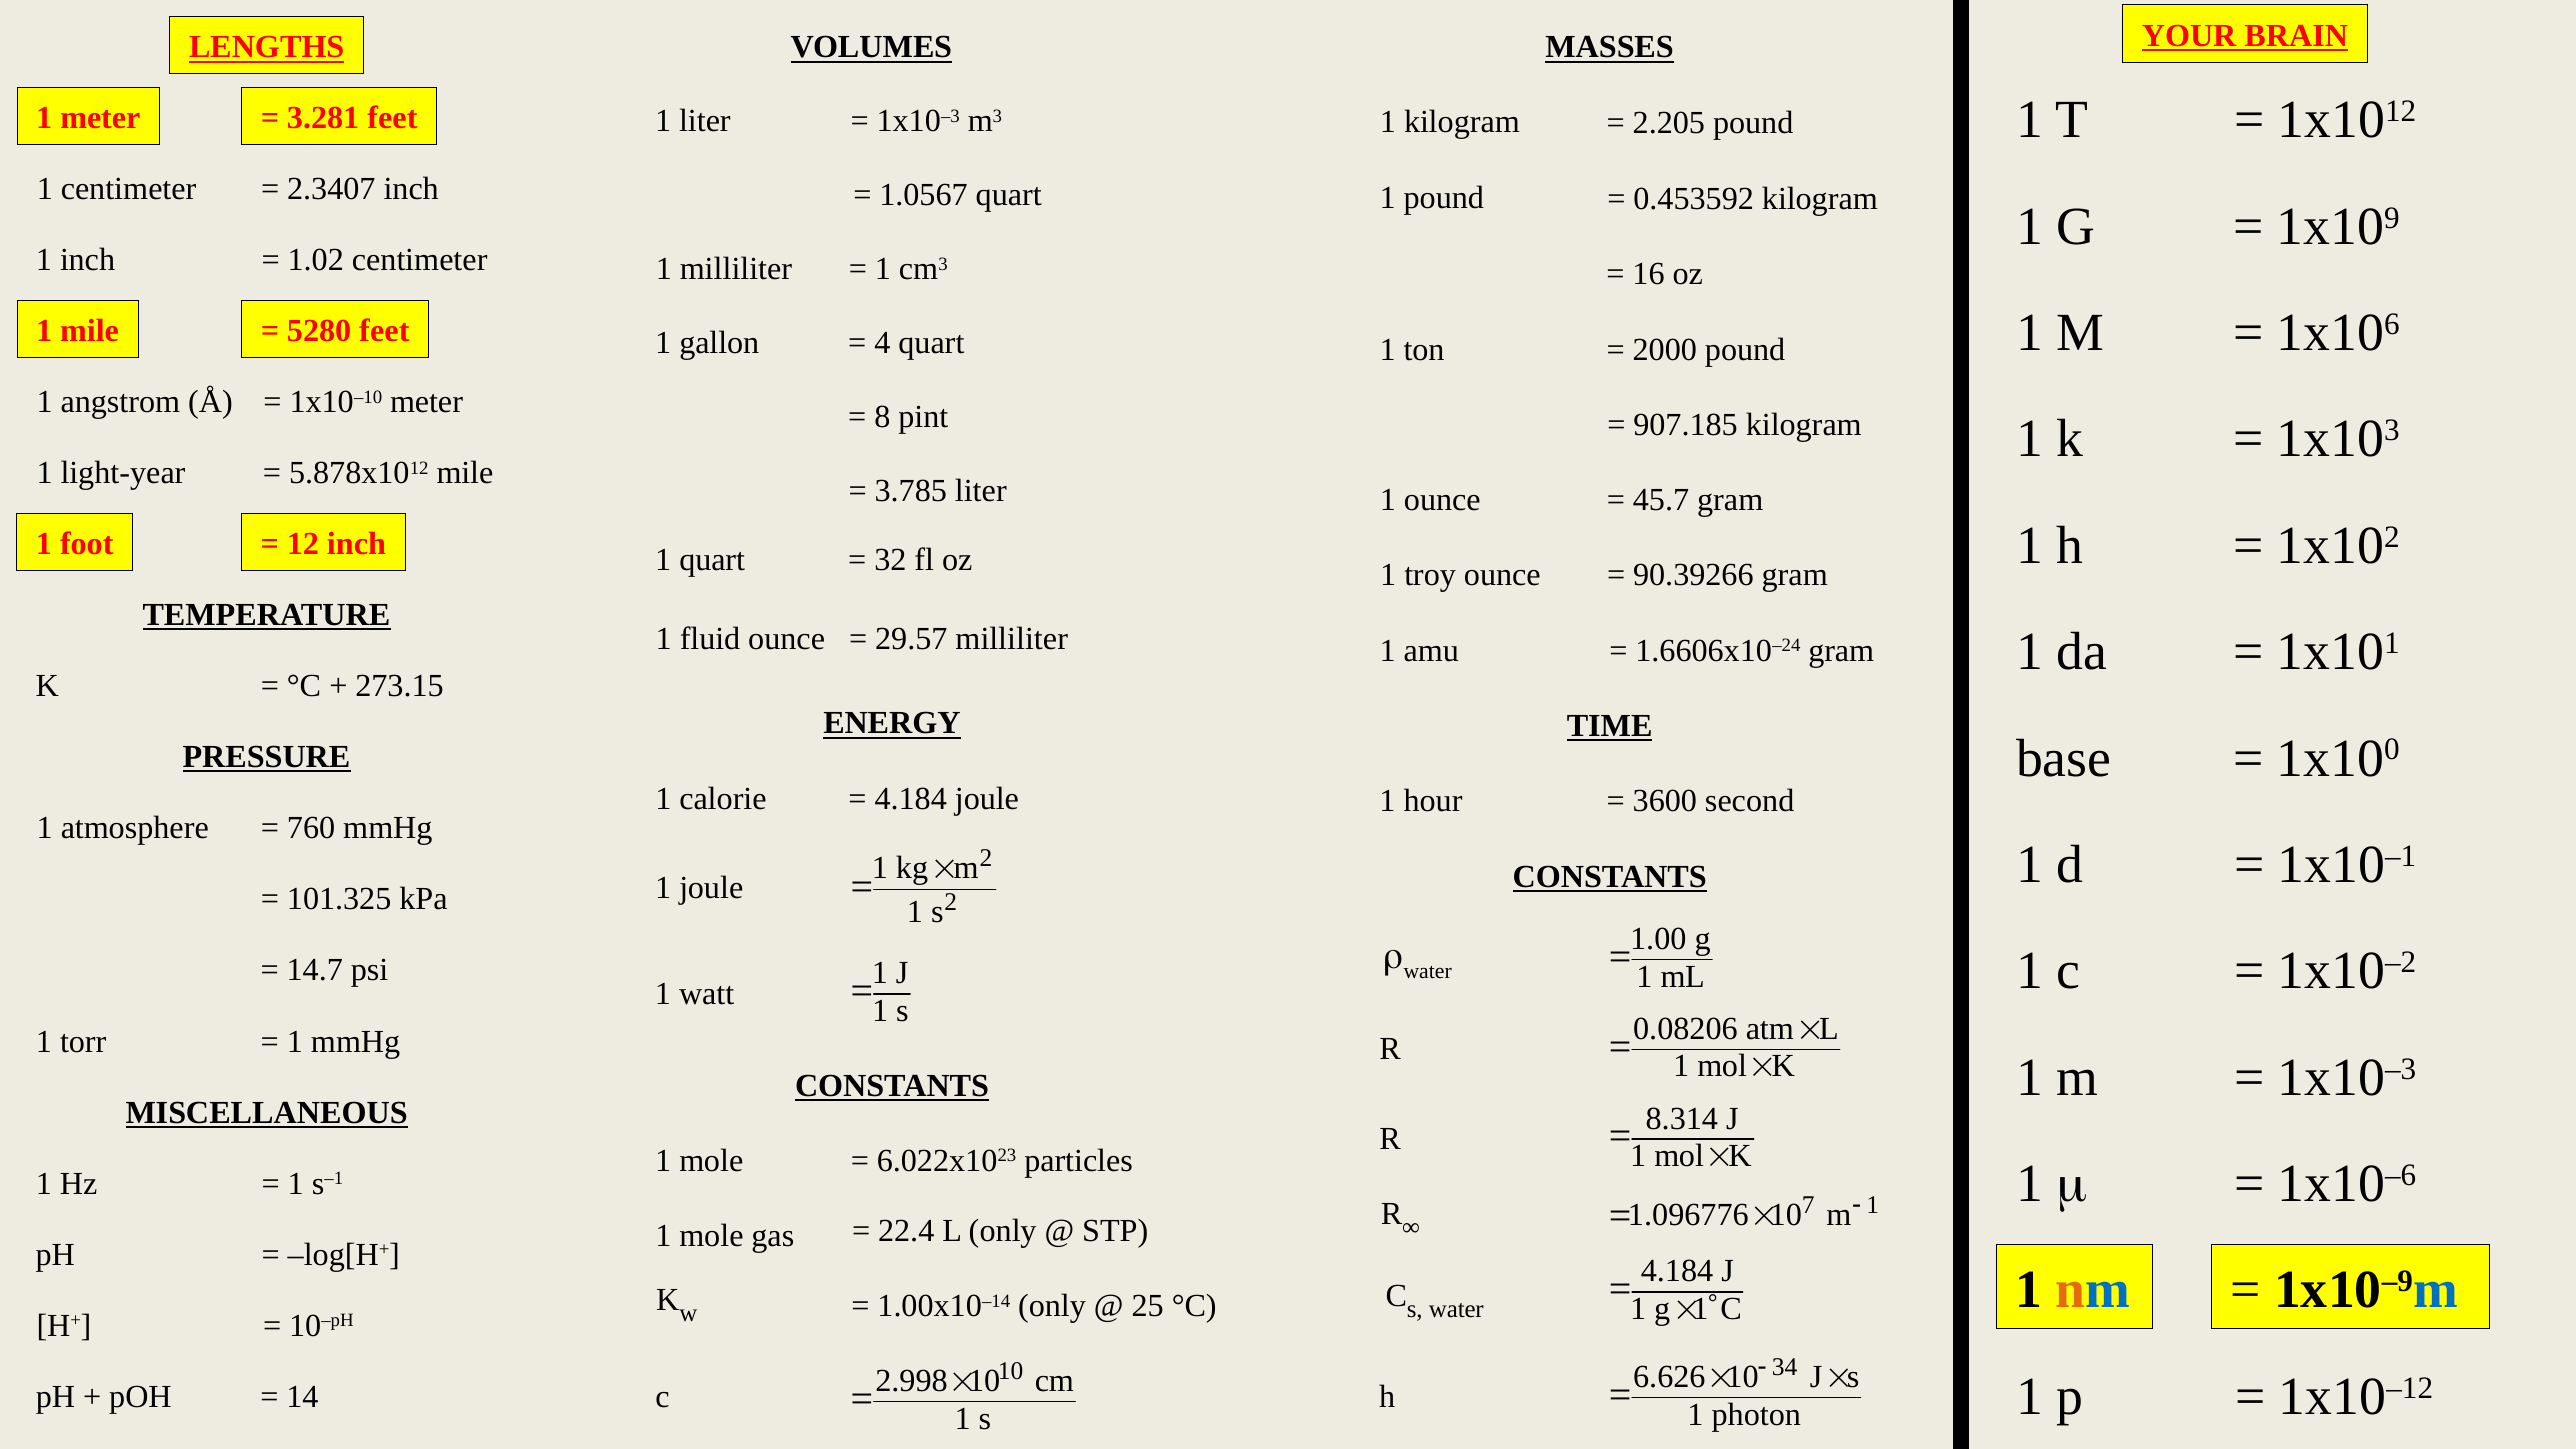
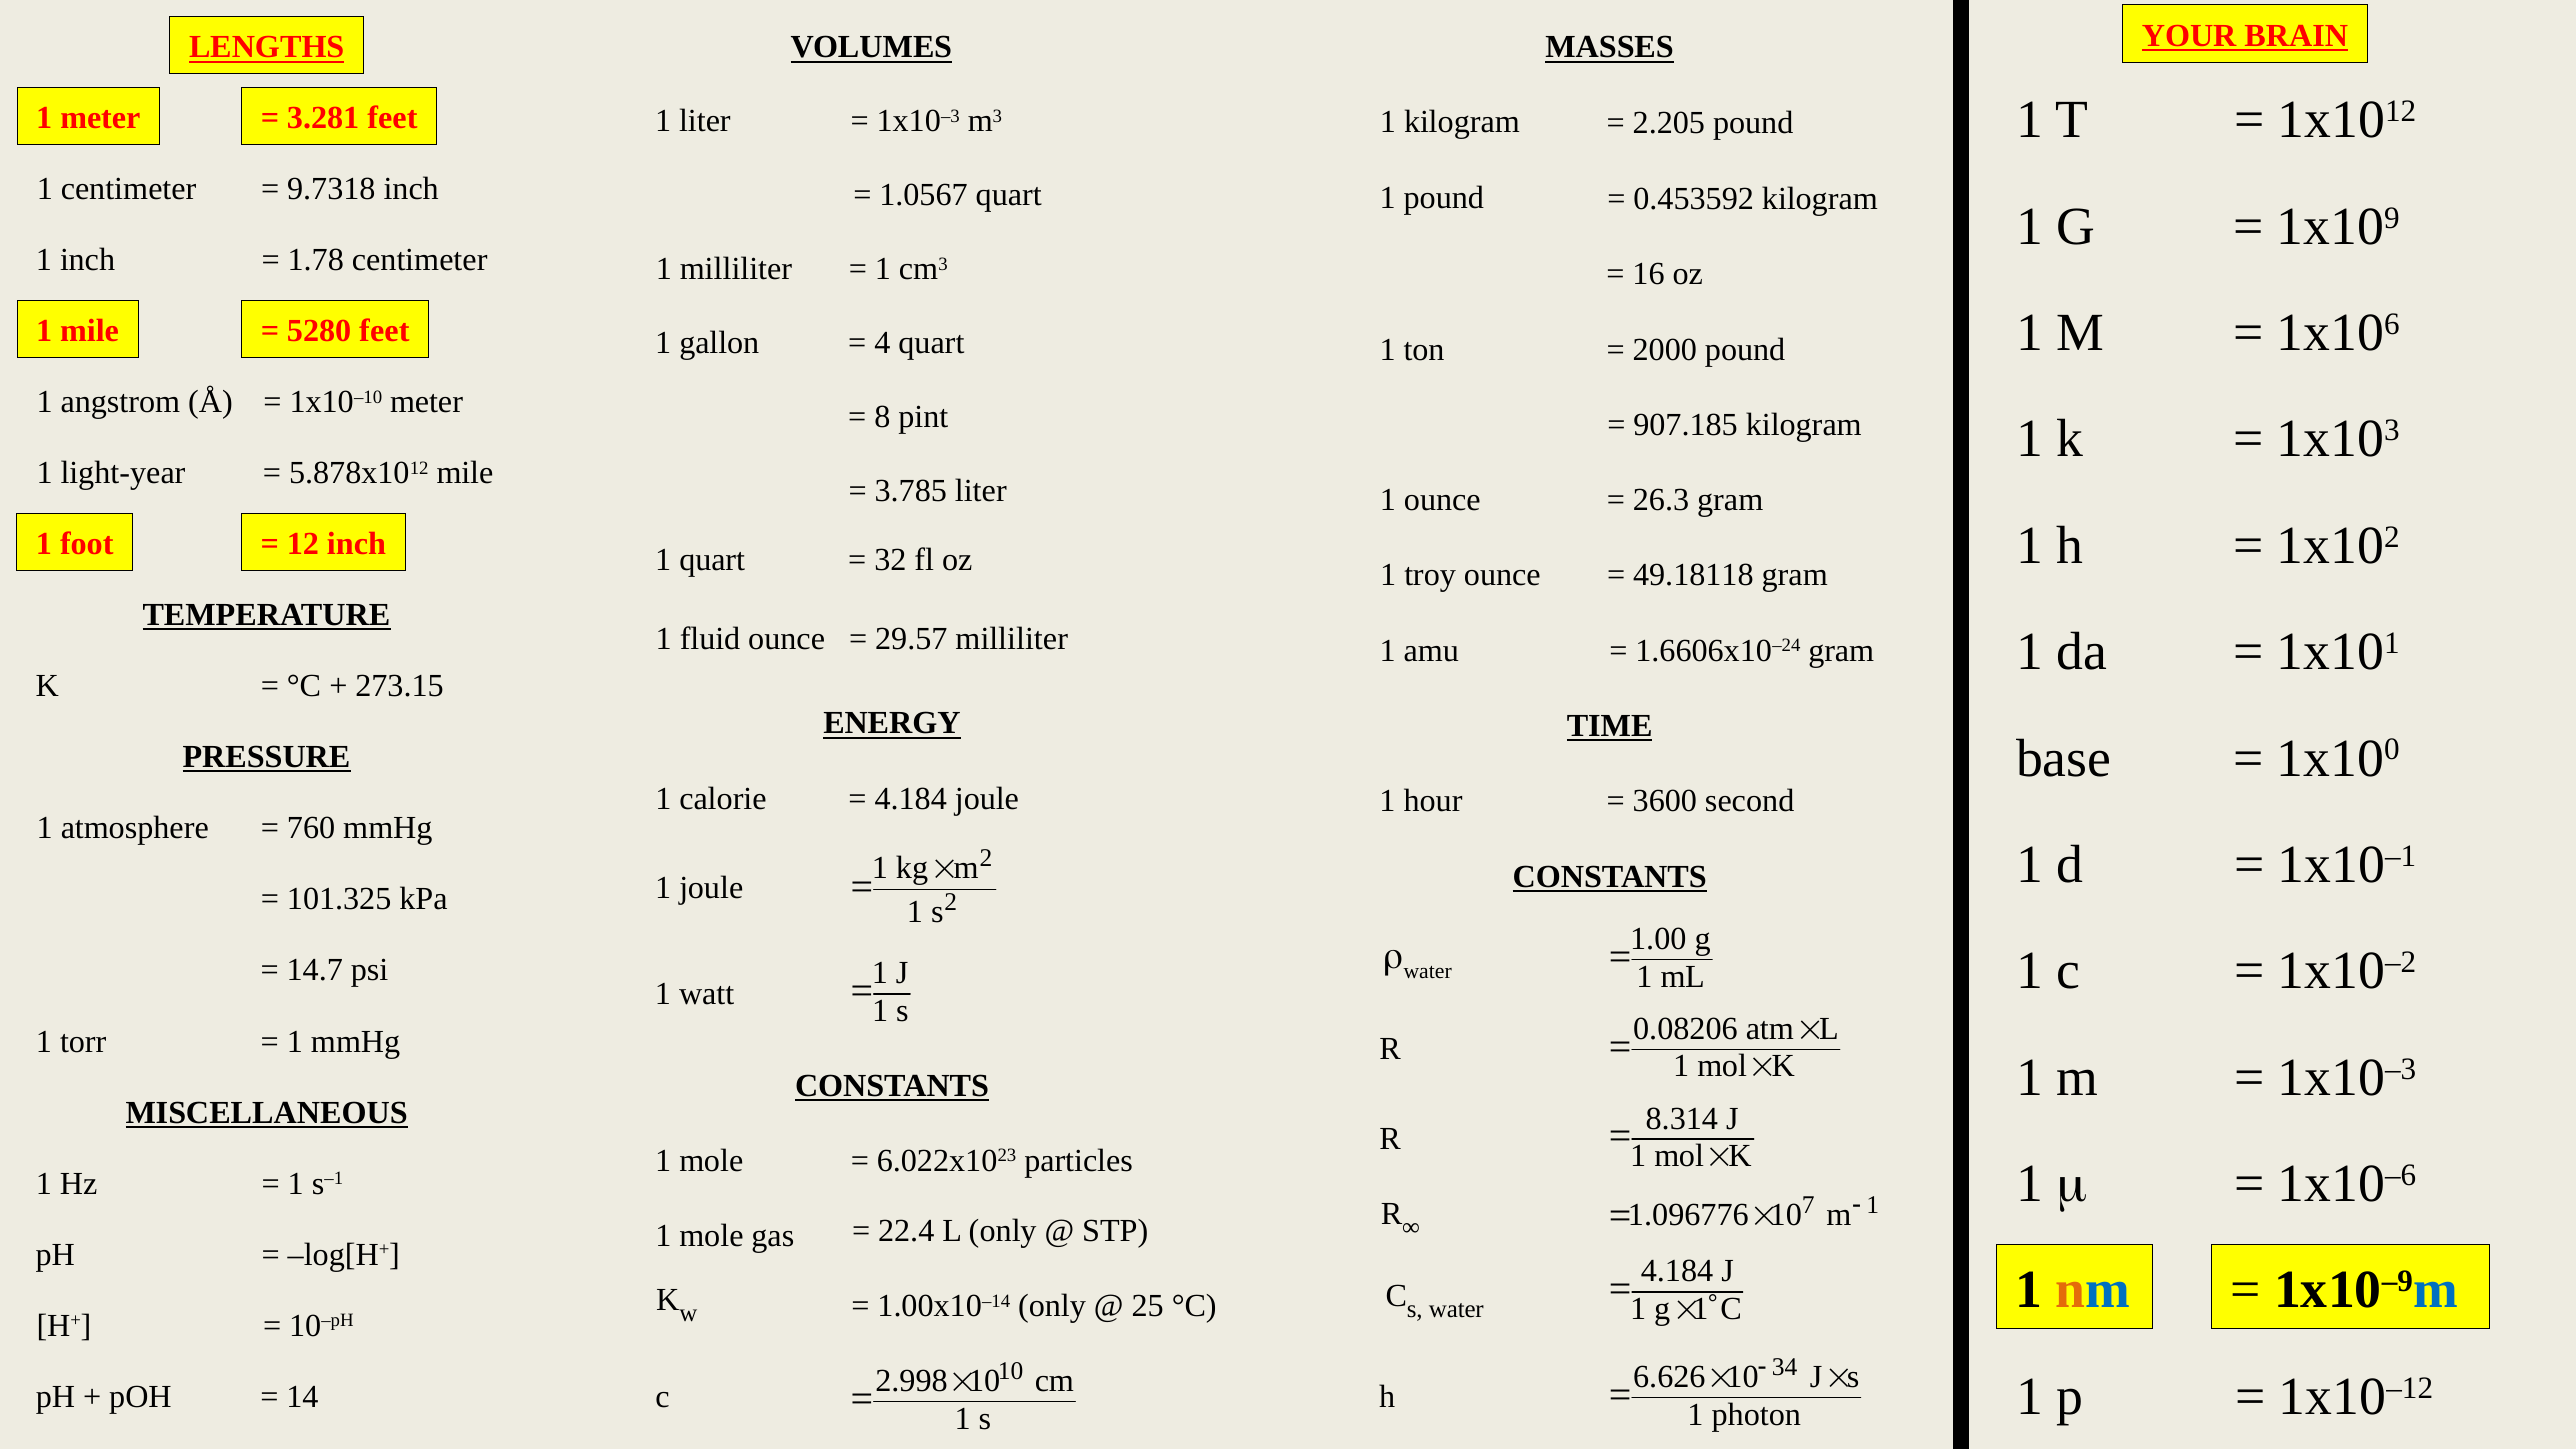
2.3407: 2.3407 -> 9.7318 (331, 189)
1.02: 1.02 -> 1.78 (316, 260)
45.7: 45.7 -> 26.3 (1661, 500)
90.39266: 90.39266 -> 49.18118 (1693, 575)
